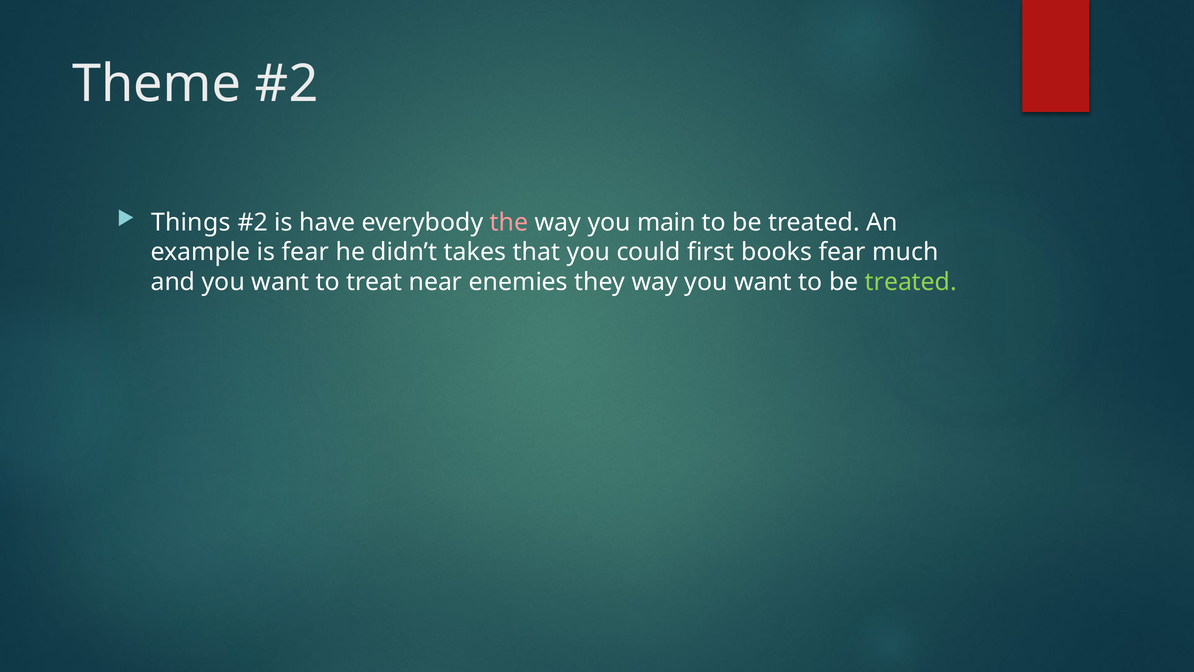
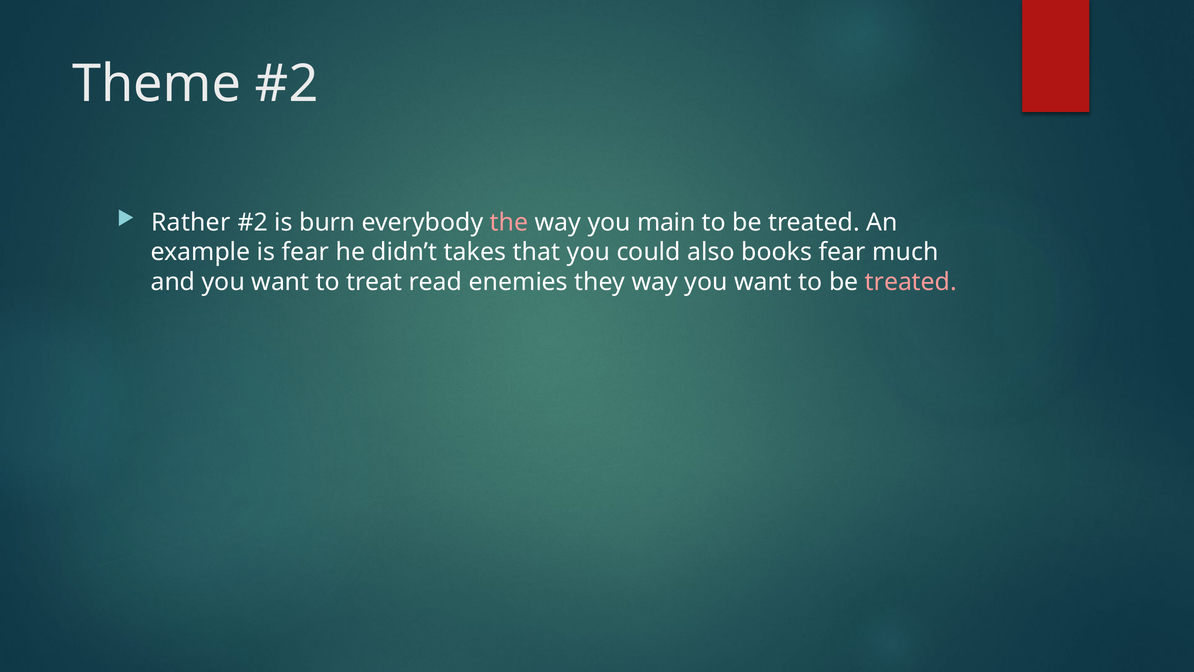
Things: Things -> Rather (191, 222)
have: have -> burn (327, 222)
first: first -> also (711, 252)
near: near -> read (435, 282)
treated colour: light green -> pink (911, 282)
